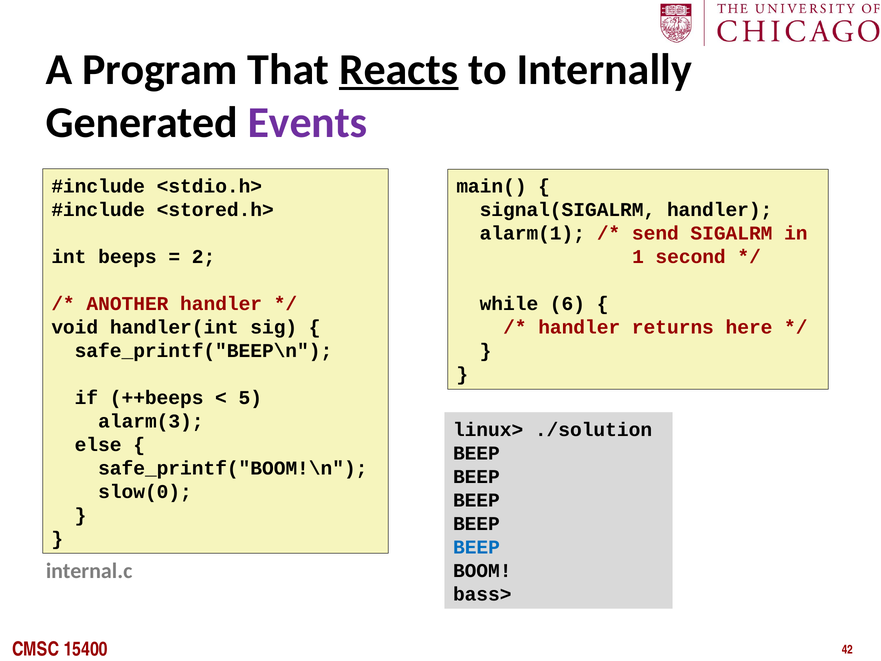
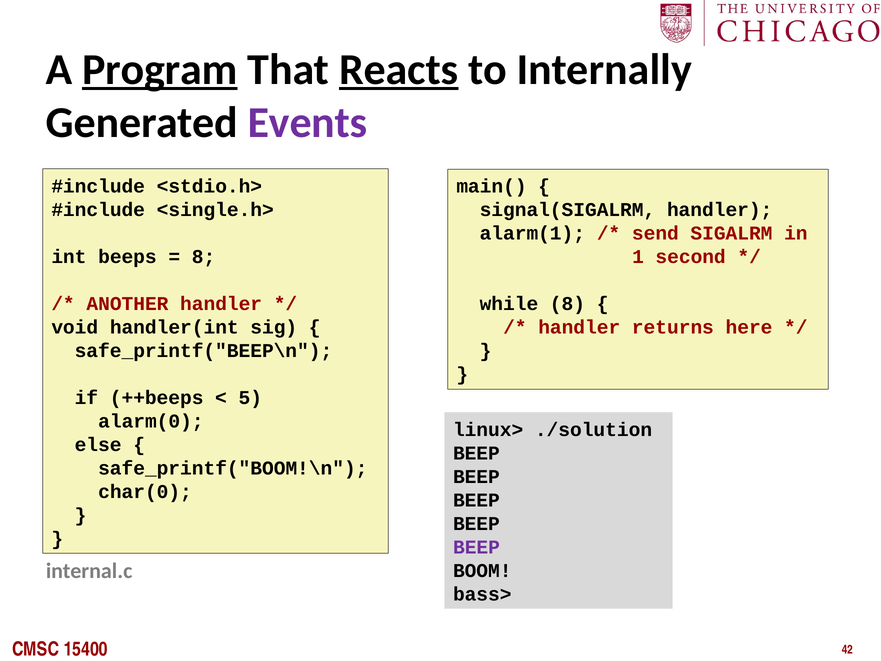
Program underline: none -> present (160, 70)
<stored.h>: <stored.h> -> <single.h> (215, 210)
2: 2 -> 8 (204, 257)
while 6: 6 -> 8 (567, 304)
alarm(3: alarm(3 -> alarm(0 (151, 421)
slow(0: slow(0 -> char(0 (145, 492)
BEEP colour: blue -> purple (476, 547)
